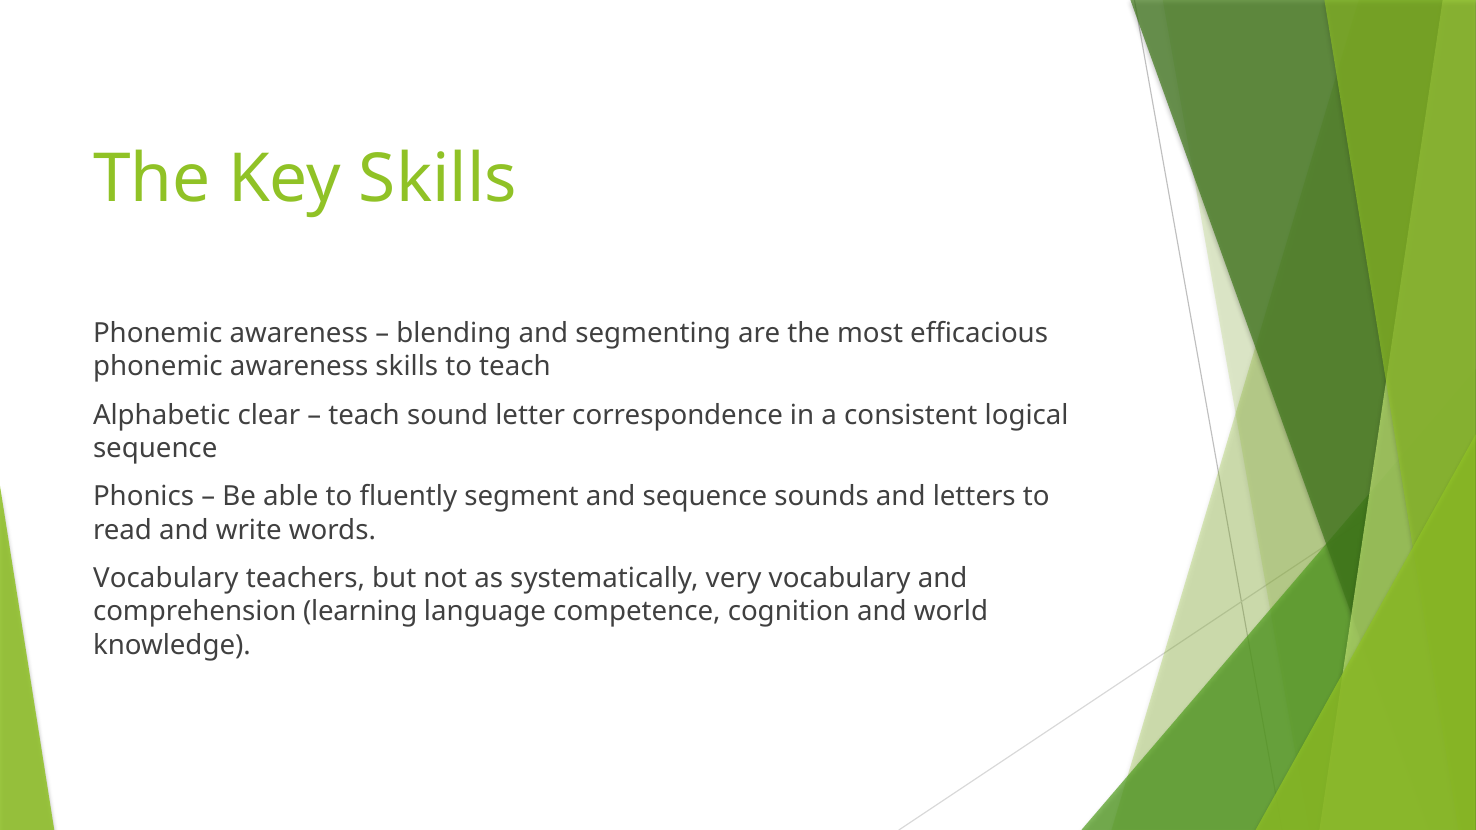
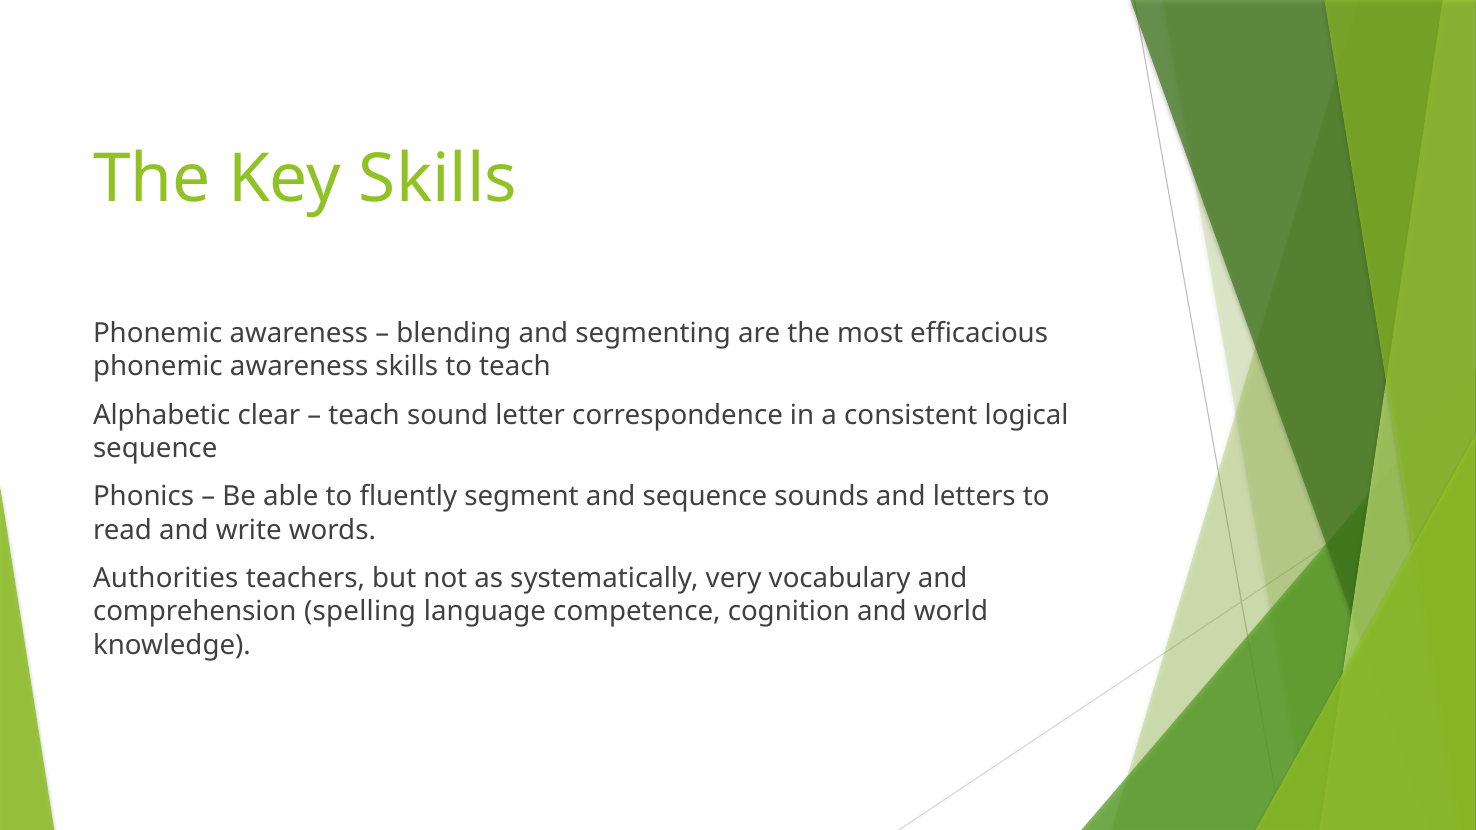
Vocabulary: Vocabulary -> Authorities (166, 579)
learning: learning -> spelling (360, 612)
